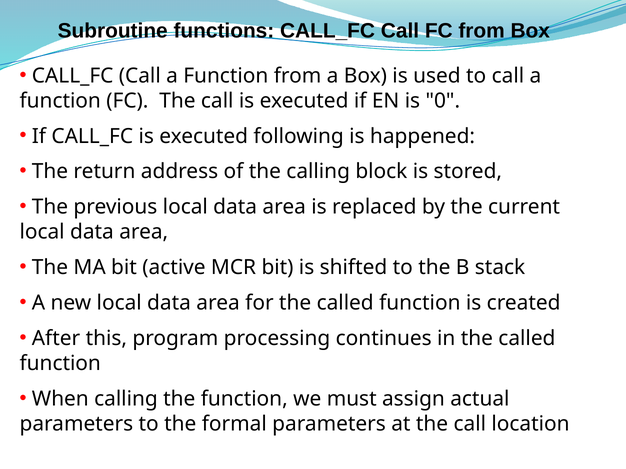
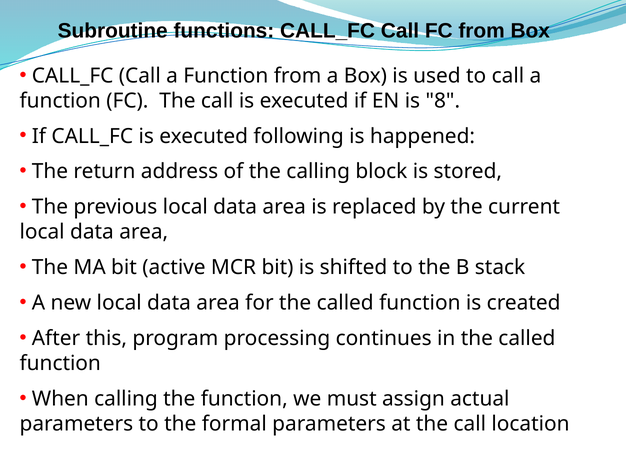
0: 0 -> 8 (443, 101)
